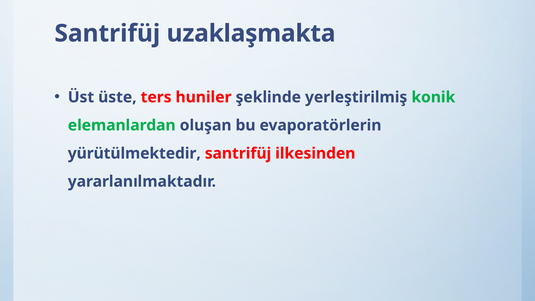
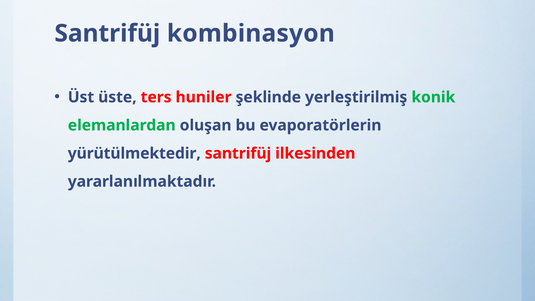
uzaklaşmakta: uzaklaşmakta -> kombinasyon (251, 33)
